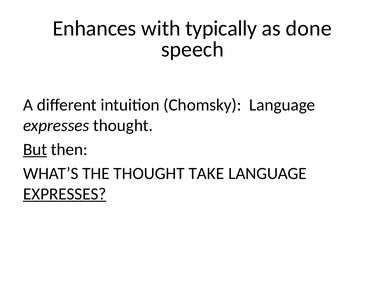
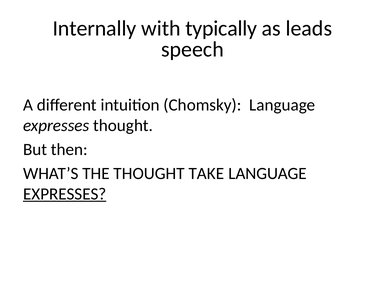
Enhances: Enhances -> Internally (94, 28)
done: done -> leads (309, 28)
But underline: present -> none (35, 149)
